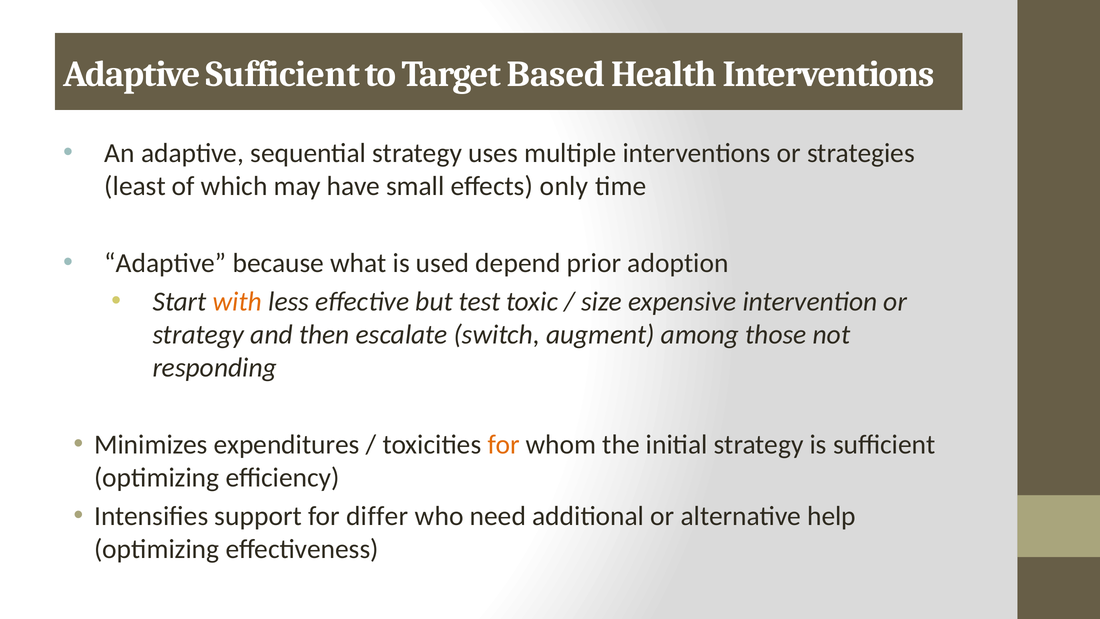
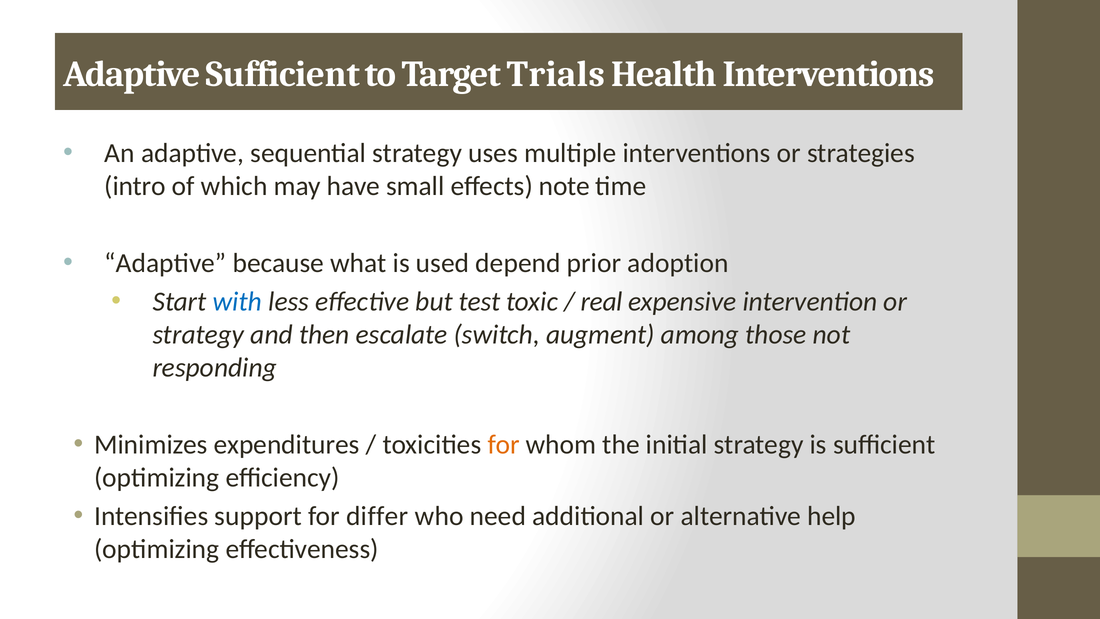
Based: Based -> Trials (556, 74)
least: least -> intro (135, 186)
only: only -> note (564, 186)
with colour: orange -> blue (237, 302)
size: size -> real (602, 302)
